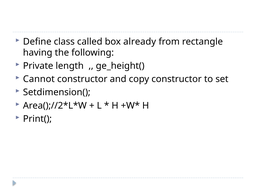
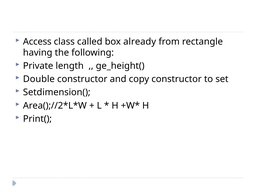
Define: Define -> Access (37, 42)
Cannot: Cannot -> Double (39, 79)
